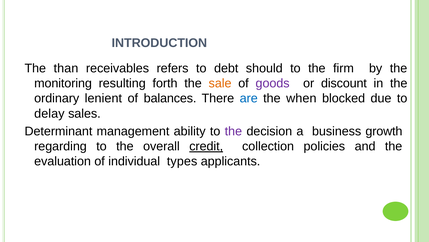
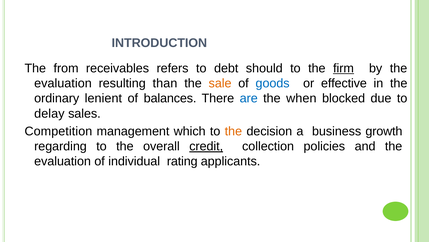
than: than -> from (66, 68)
firm underline: none -> present (343, 68)
monitoring: monitoring -> evaluation (63, 83)
forth: forth -> than (165, 83)
goods colour: purple -> blue (273, 83)
discount: discount -> effective (344, 83)
Determinant: Determinant -> Competition (58, 131)
ability: ability -> which (190, 131)
the colour: purple -> orange (233, 131)
types: types -> rating (182, 161)
